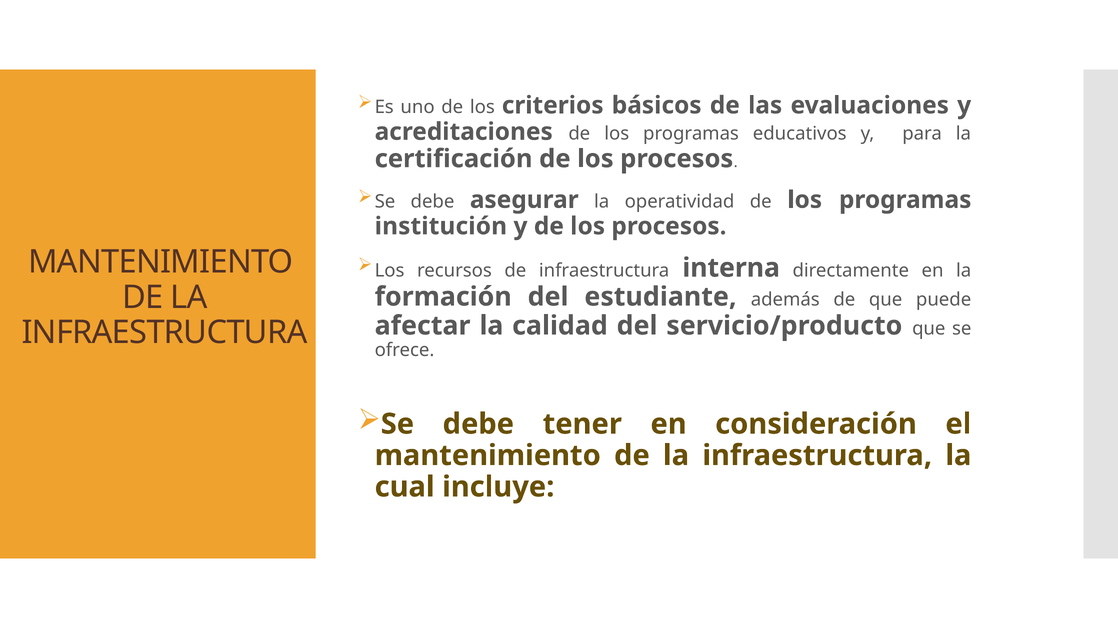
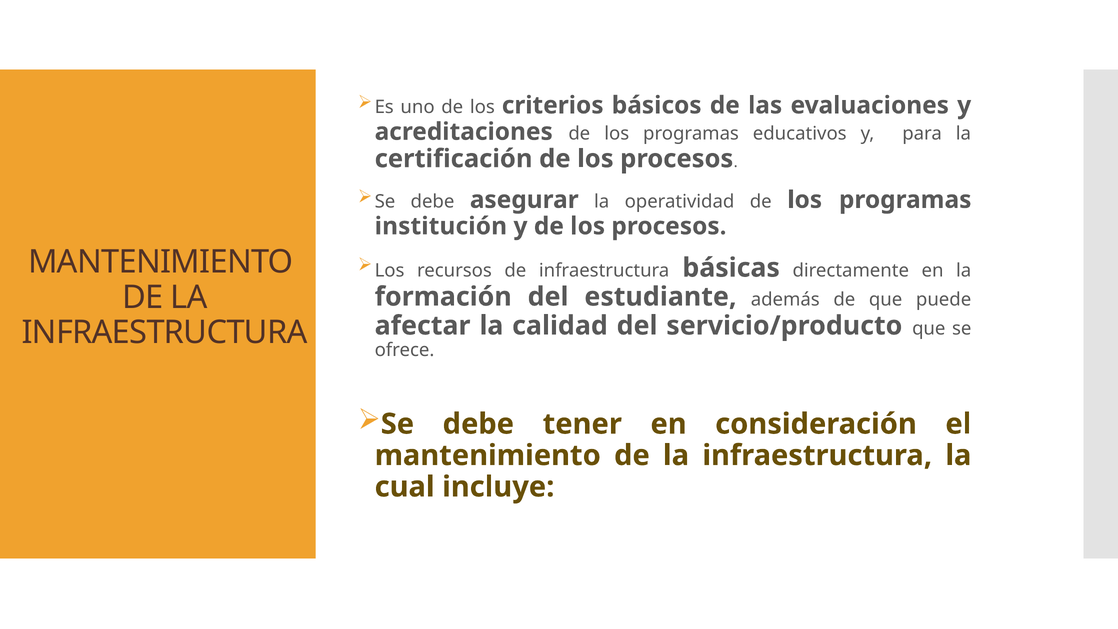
interna: interna -> básicas (731, 268)
